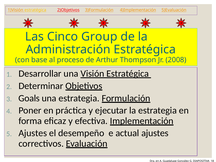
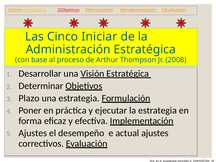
Group: Group -> Iniciar (99, 37)
Goals: Goals -> Plazo (29, 98)
